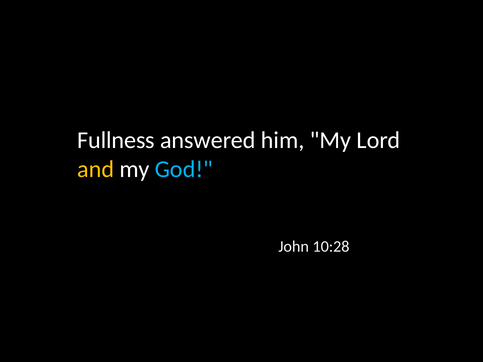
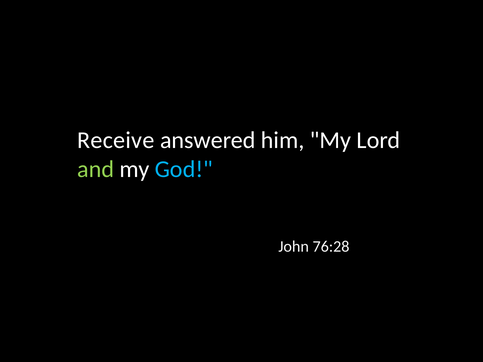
Fullness: Fullness -> Receive (116, 140)
and colour: yellow -> light green (96, 169)
10:28: 10:28 -> 76:28 (331, 247)
